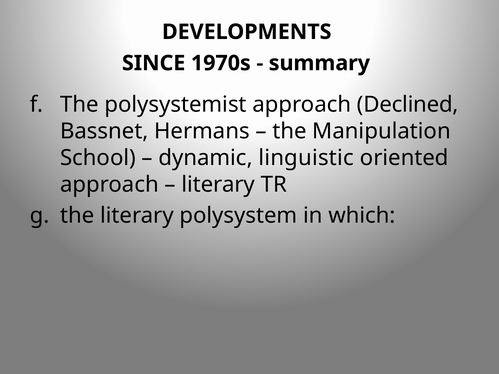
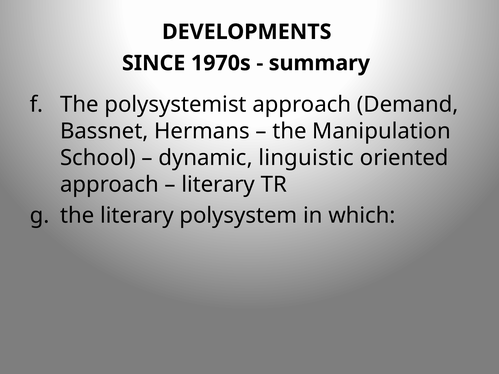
Declined: Declined -> Demand (408, 105)
